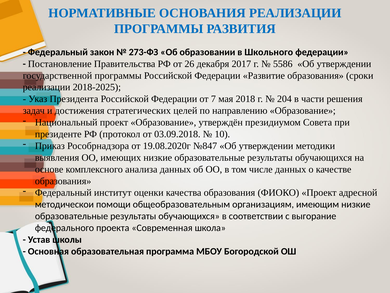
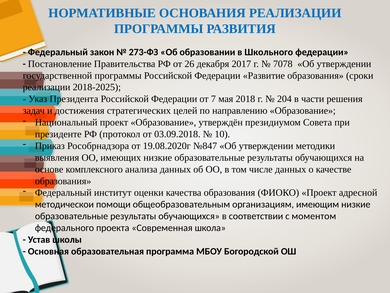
5586: 5586 -> 7078 (283, 64)
выгорание: выгорание -> моментом (314, 216)
